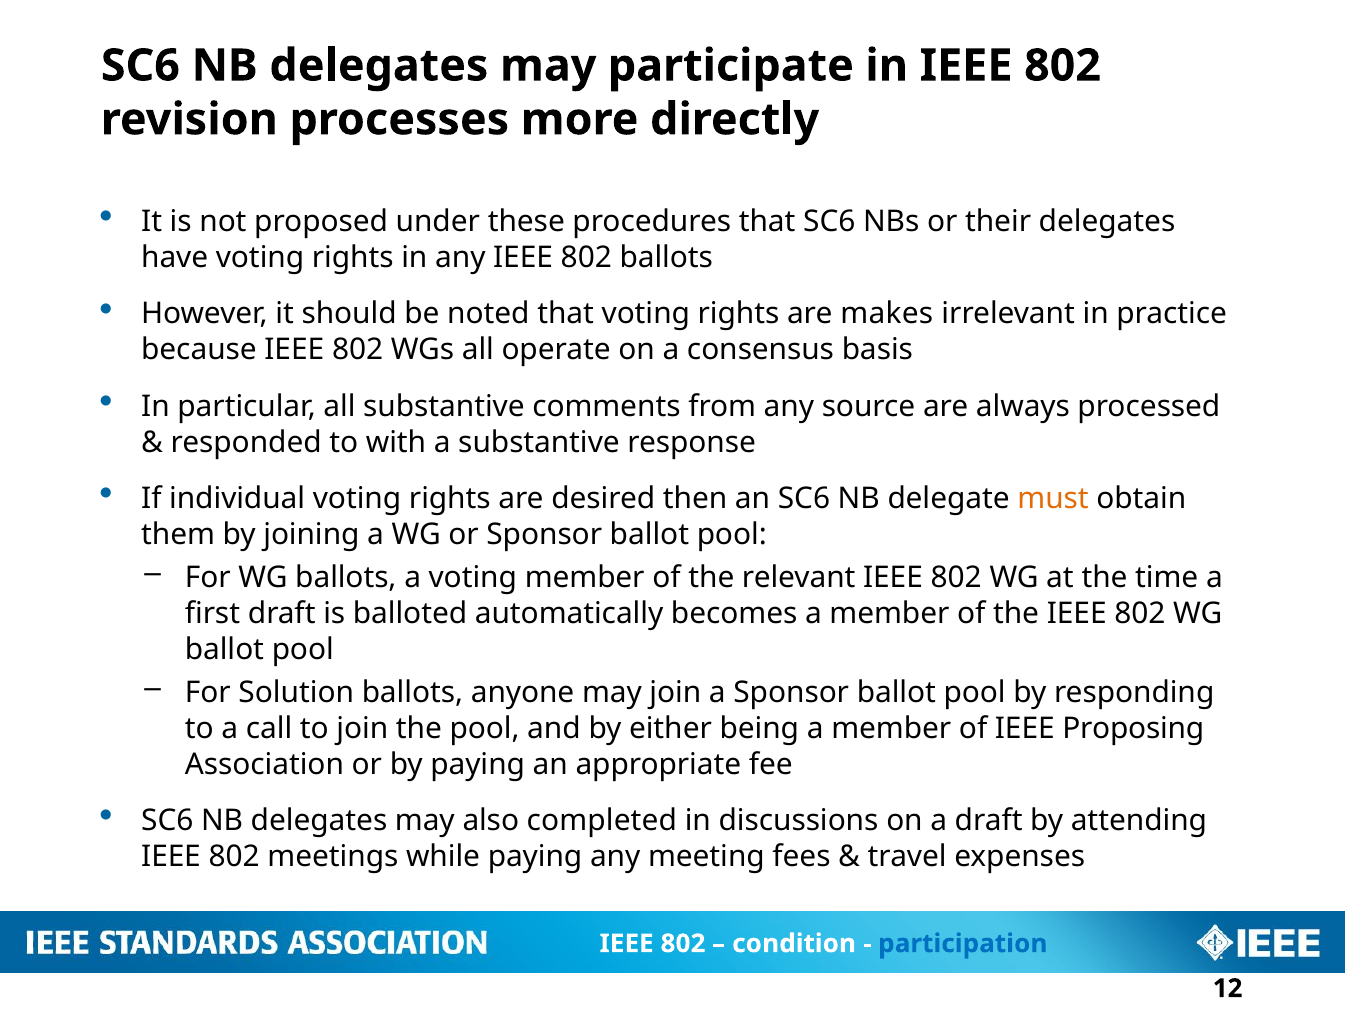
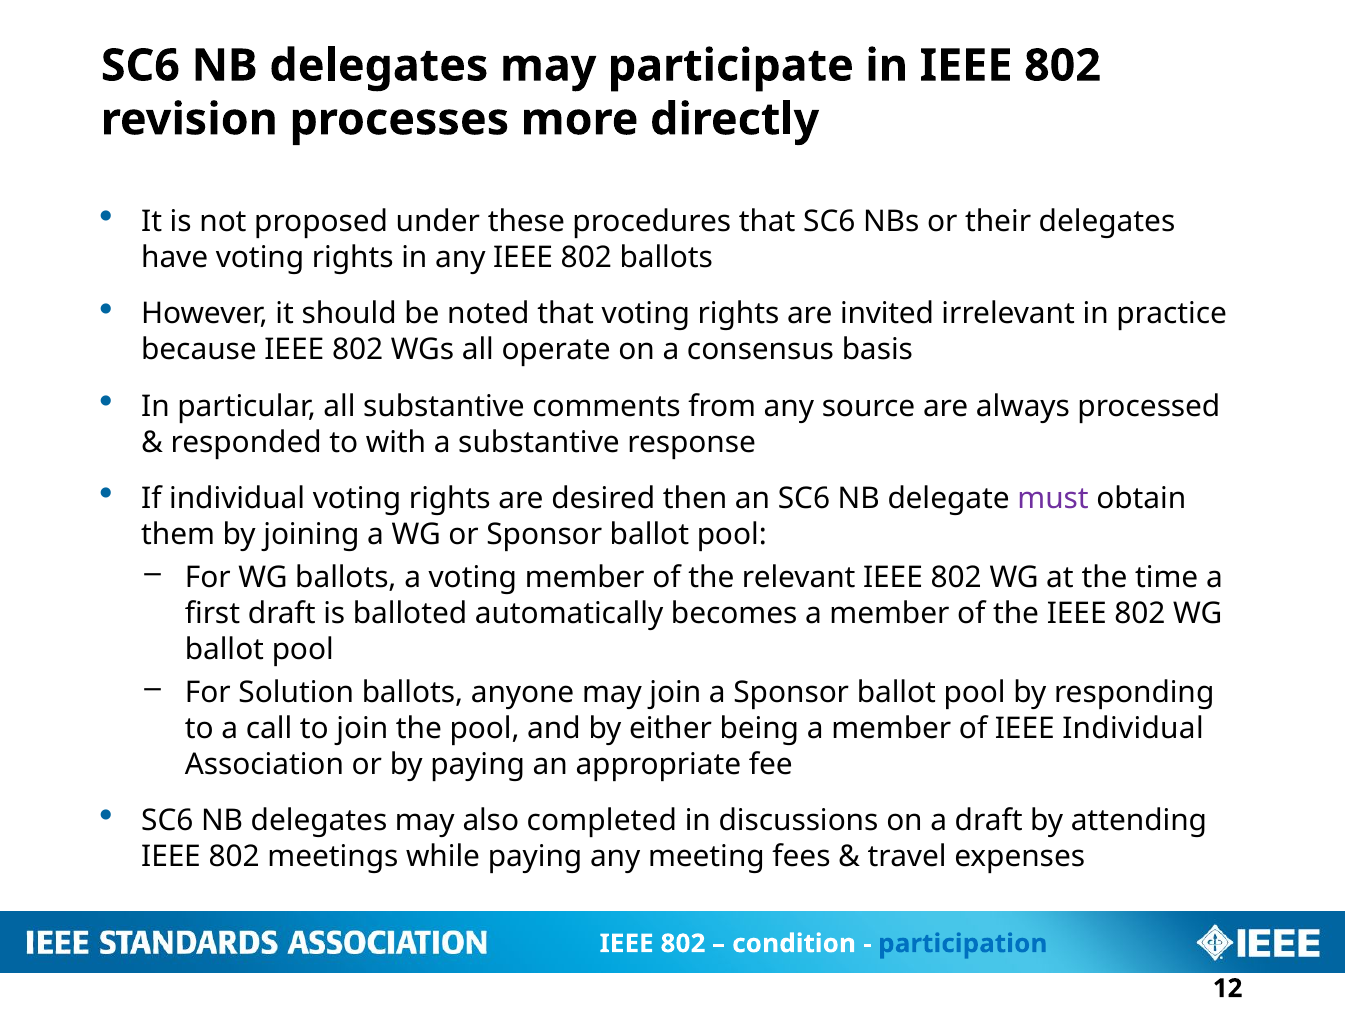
makes: makes -> invited (887, 314)
must colour: orange -> purple (1053, 498)
IEEE Proposing: Proposing -> Individual (1133, 729)
